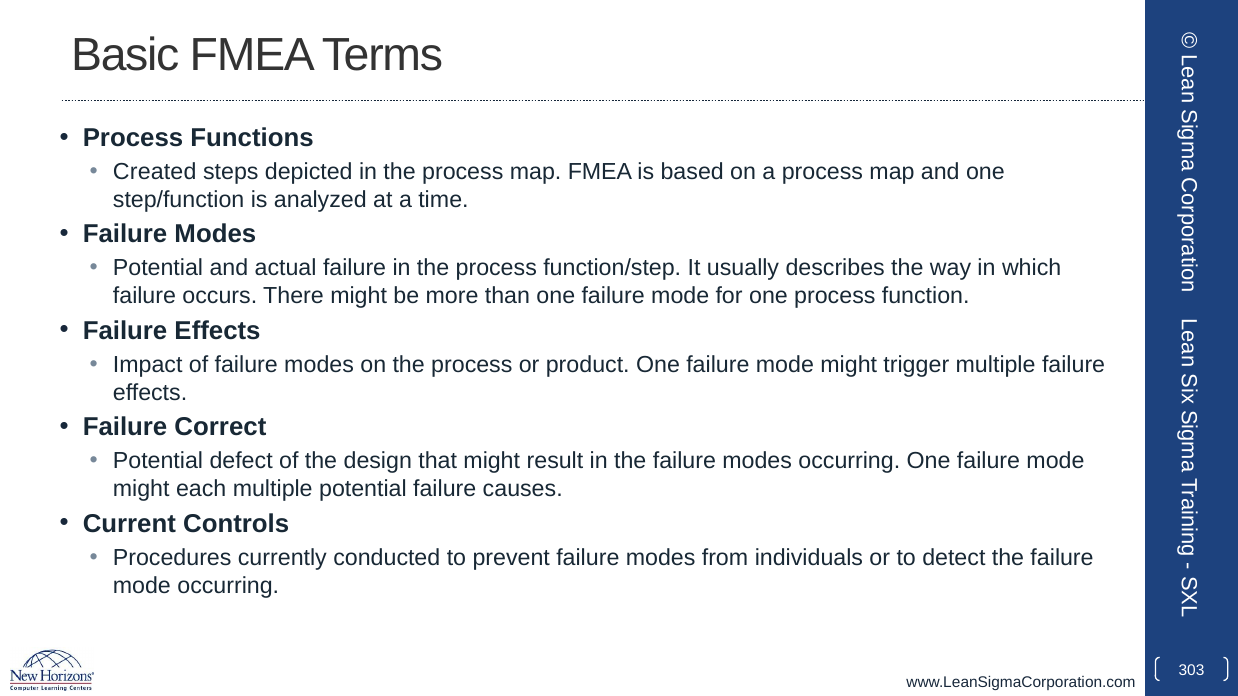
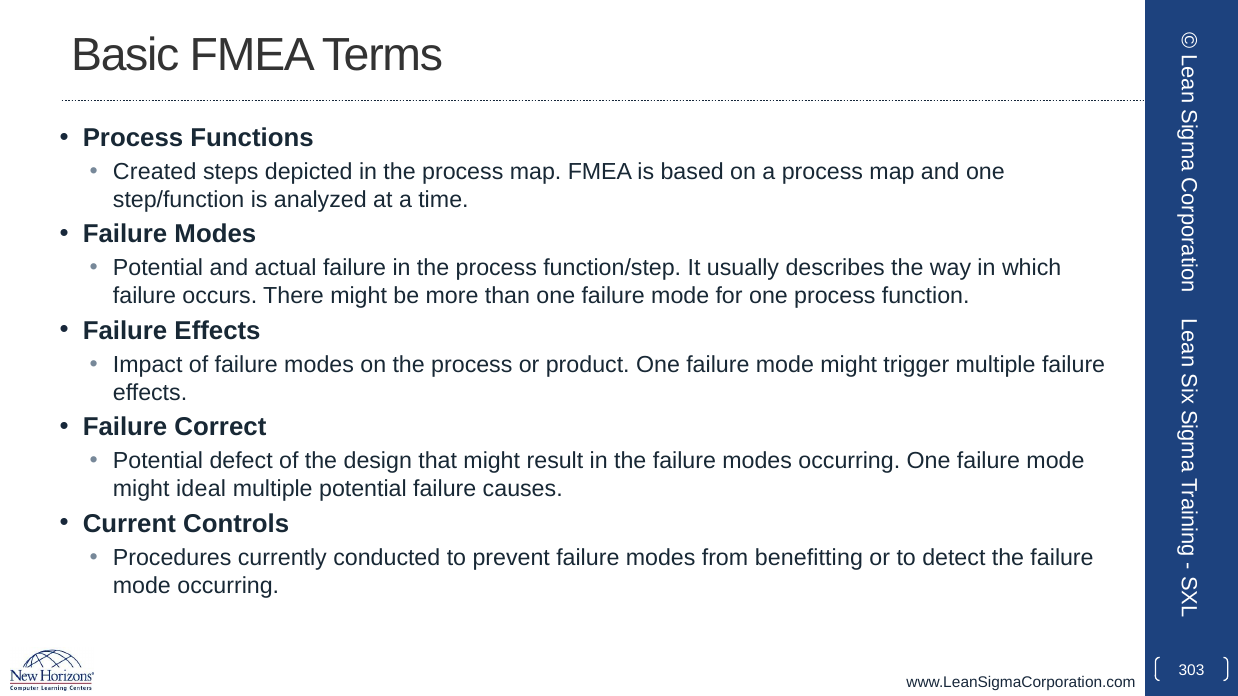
each: each -> ideal (201, 489)
individuals: individuals -> benefitting (809, 558)
